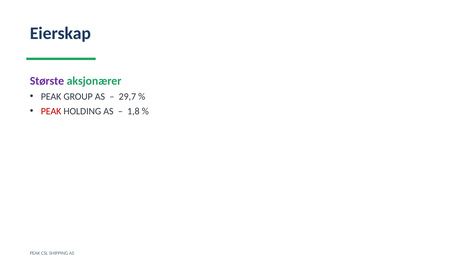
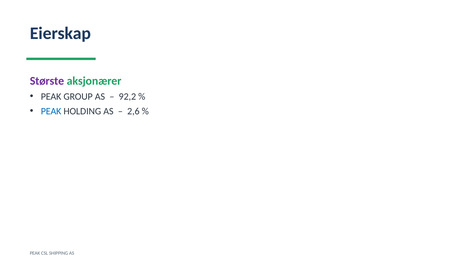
29,7: 29,7 -> 92,2 (127, 96)
PEAK colour: red -> blue (51, 111)
1,8: 1,8 -> 2,6 (133, 111)
